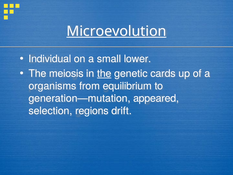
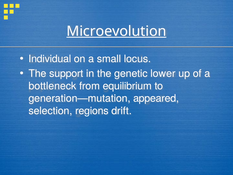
lower: lower -> locus (137, 59)
meiosis: meiosis -> support (66, 73)
the underline: present -> none (104, 73)
cards: cards -> lower (163, 73)
organisms: organisms -> bottleneck (52, 86)
